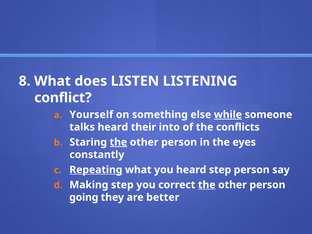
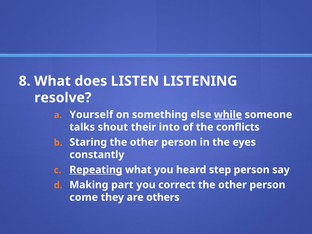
conflict: conflict -> resolve (63, 98)
talks heard: heard -> shout (113, 127)
the underline: present -> none (118, 142)
Making step: step -> part (122, 185)
the underline: present -> none (207, 185)
going: going -> come (84, 197)
better: better -> others (163, 197)
